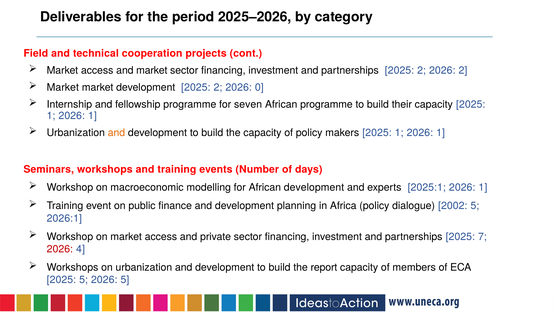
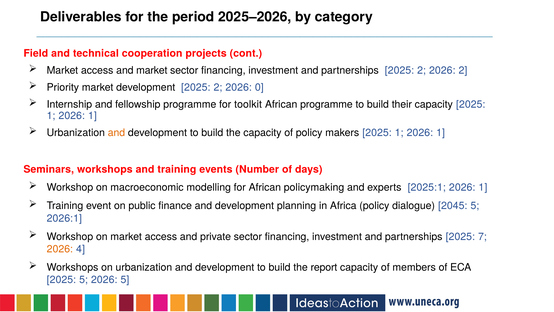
Market: Market -> Priority (63, 87)
seven: seven -> toolkit (248, 104)
African development: development -> policymaking (314, 187)
2002: 2002 -> 2045 (453, 206)
2026 colour: red -> orange (60, 249)
